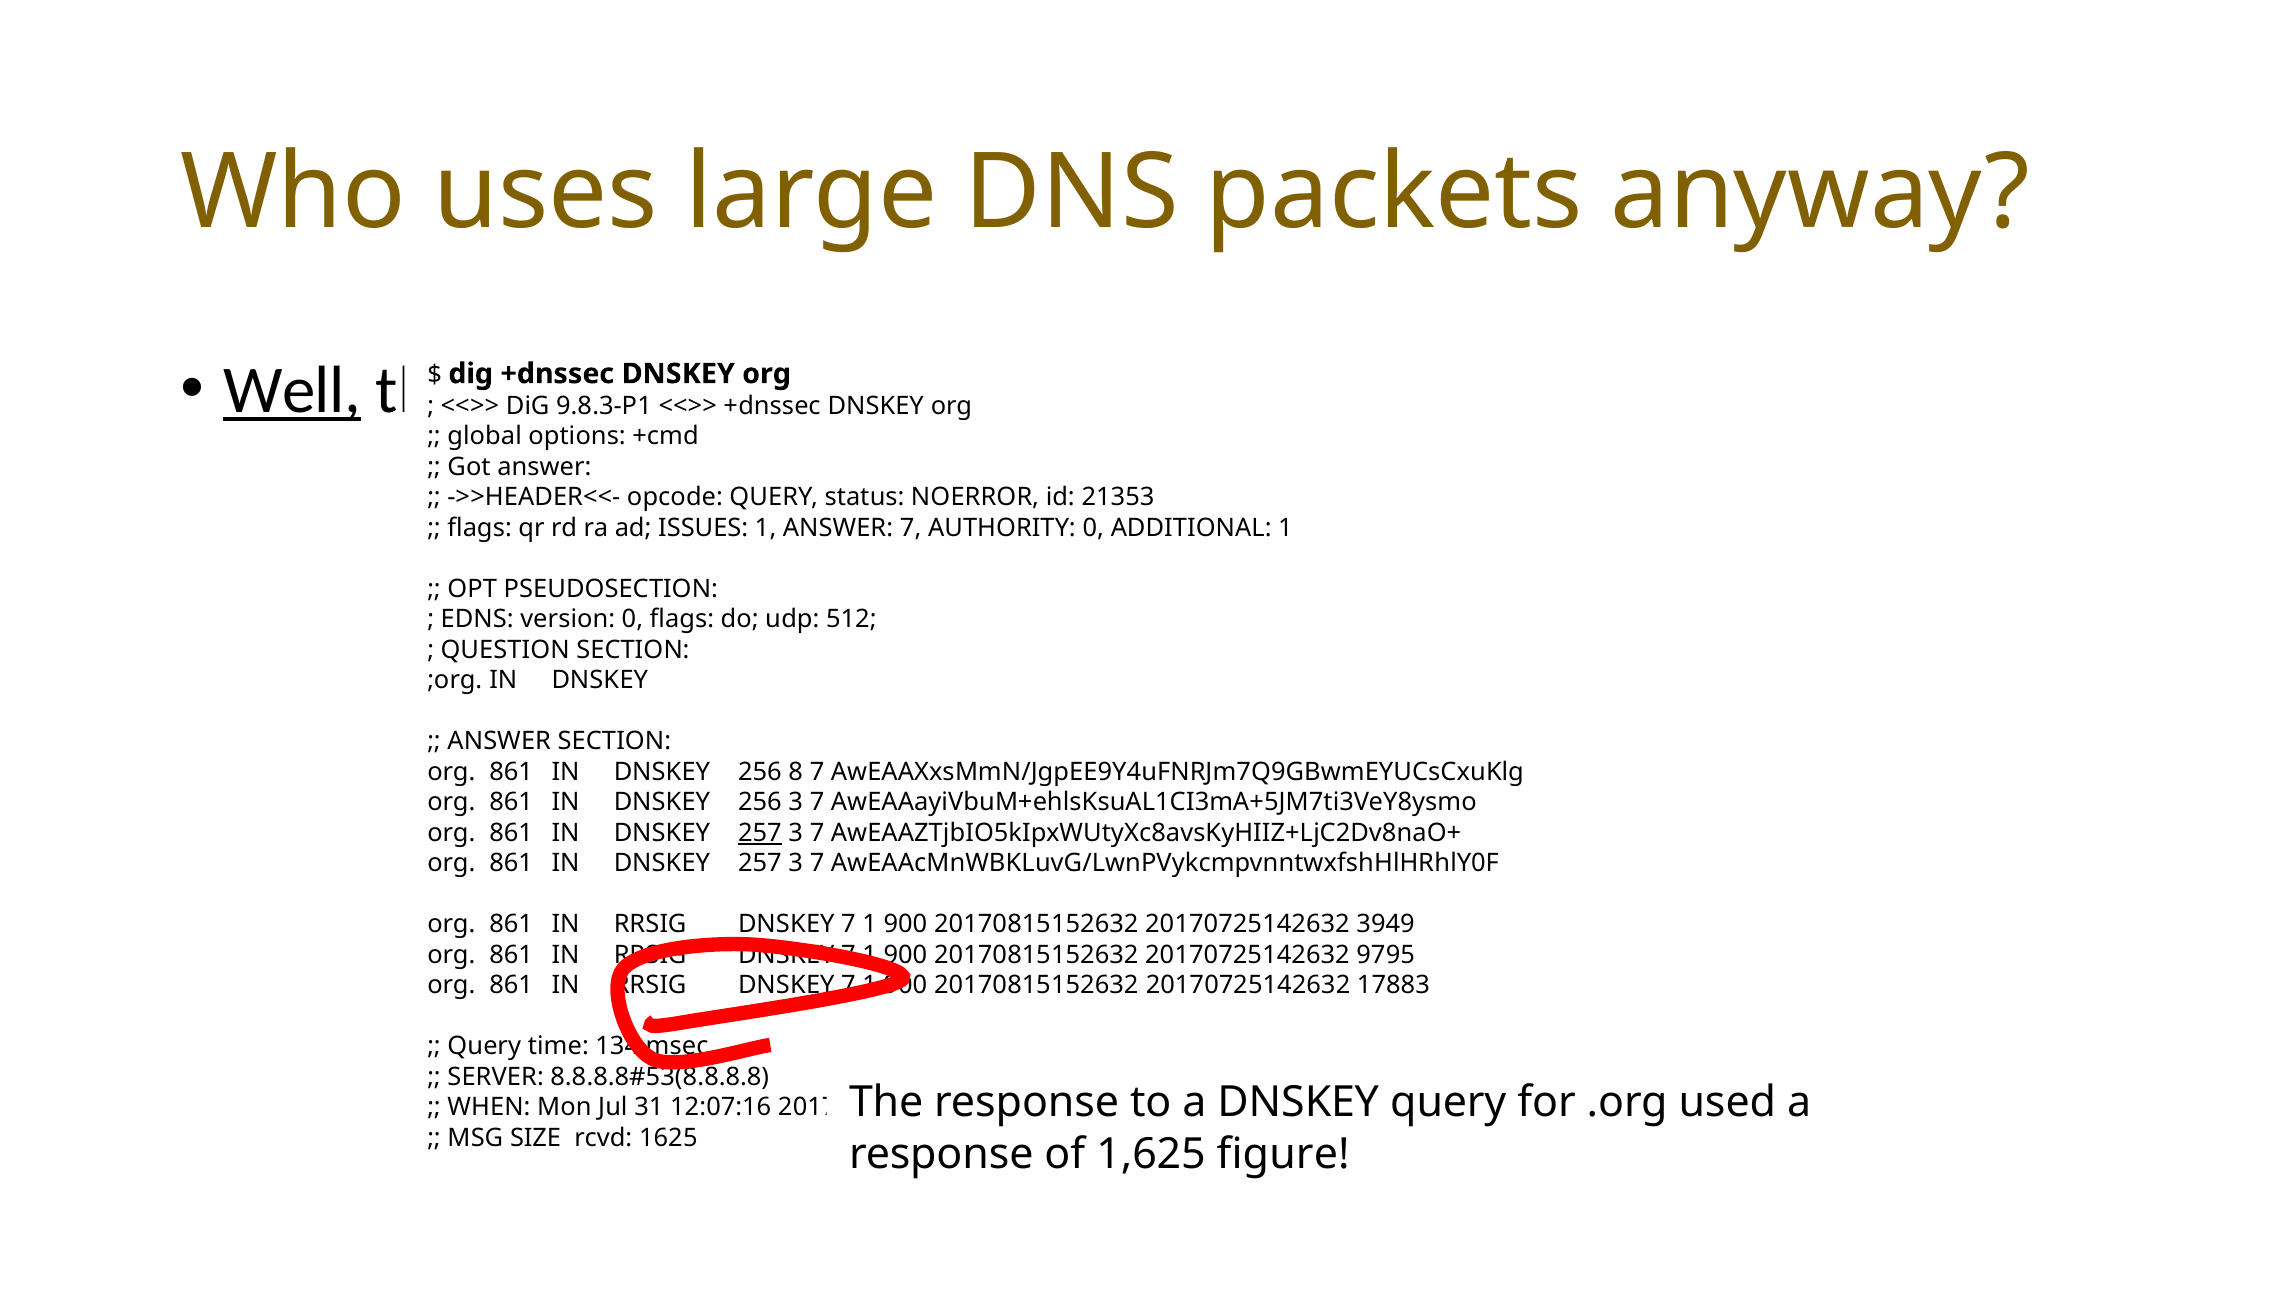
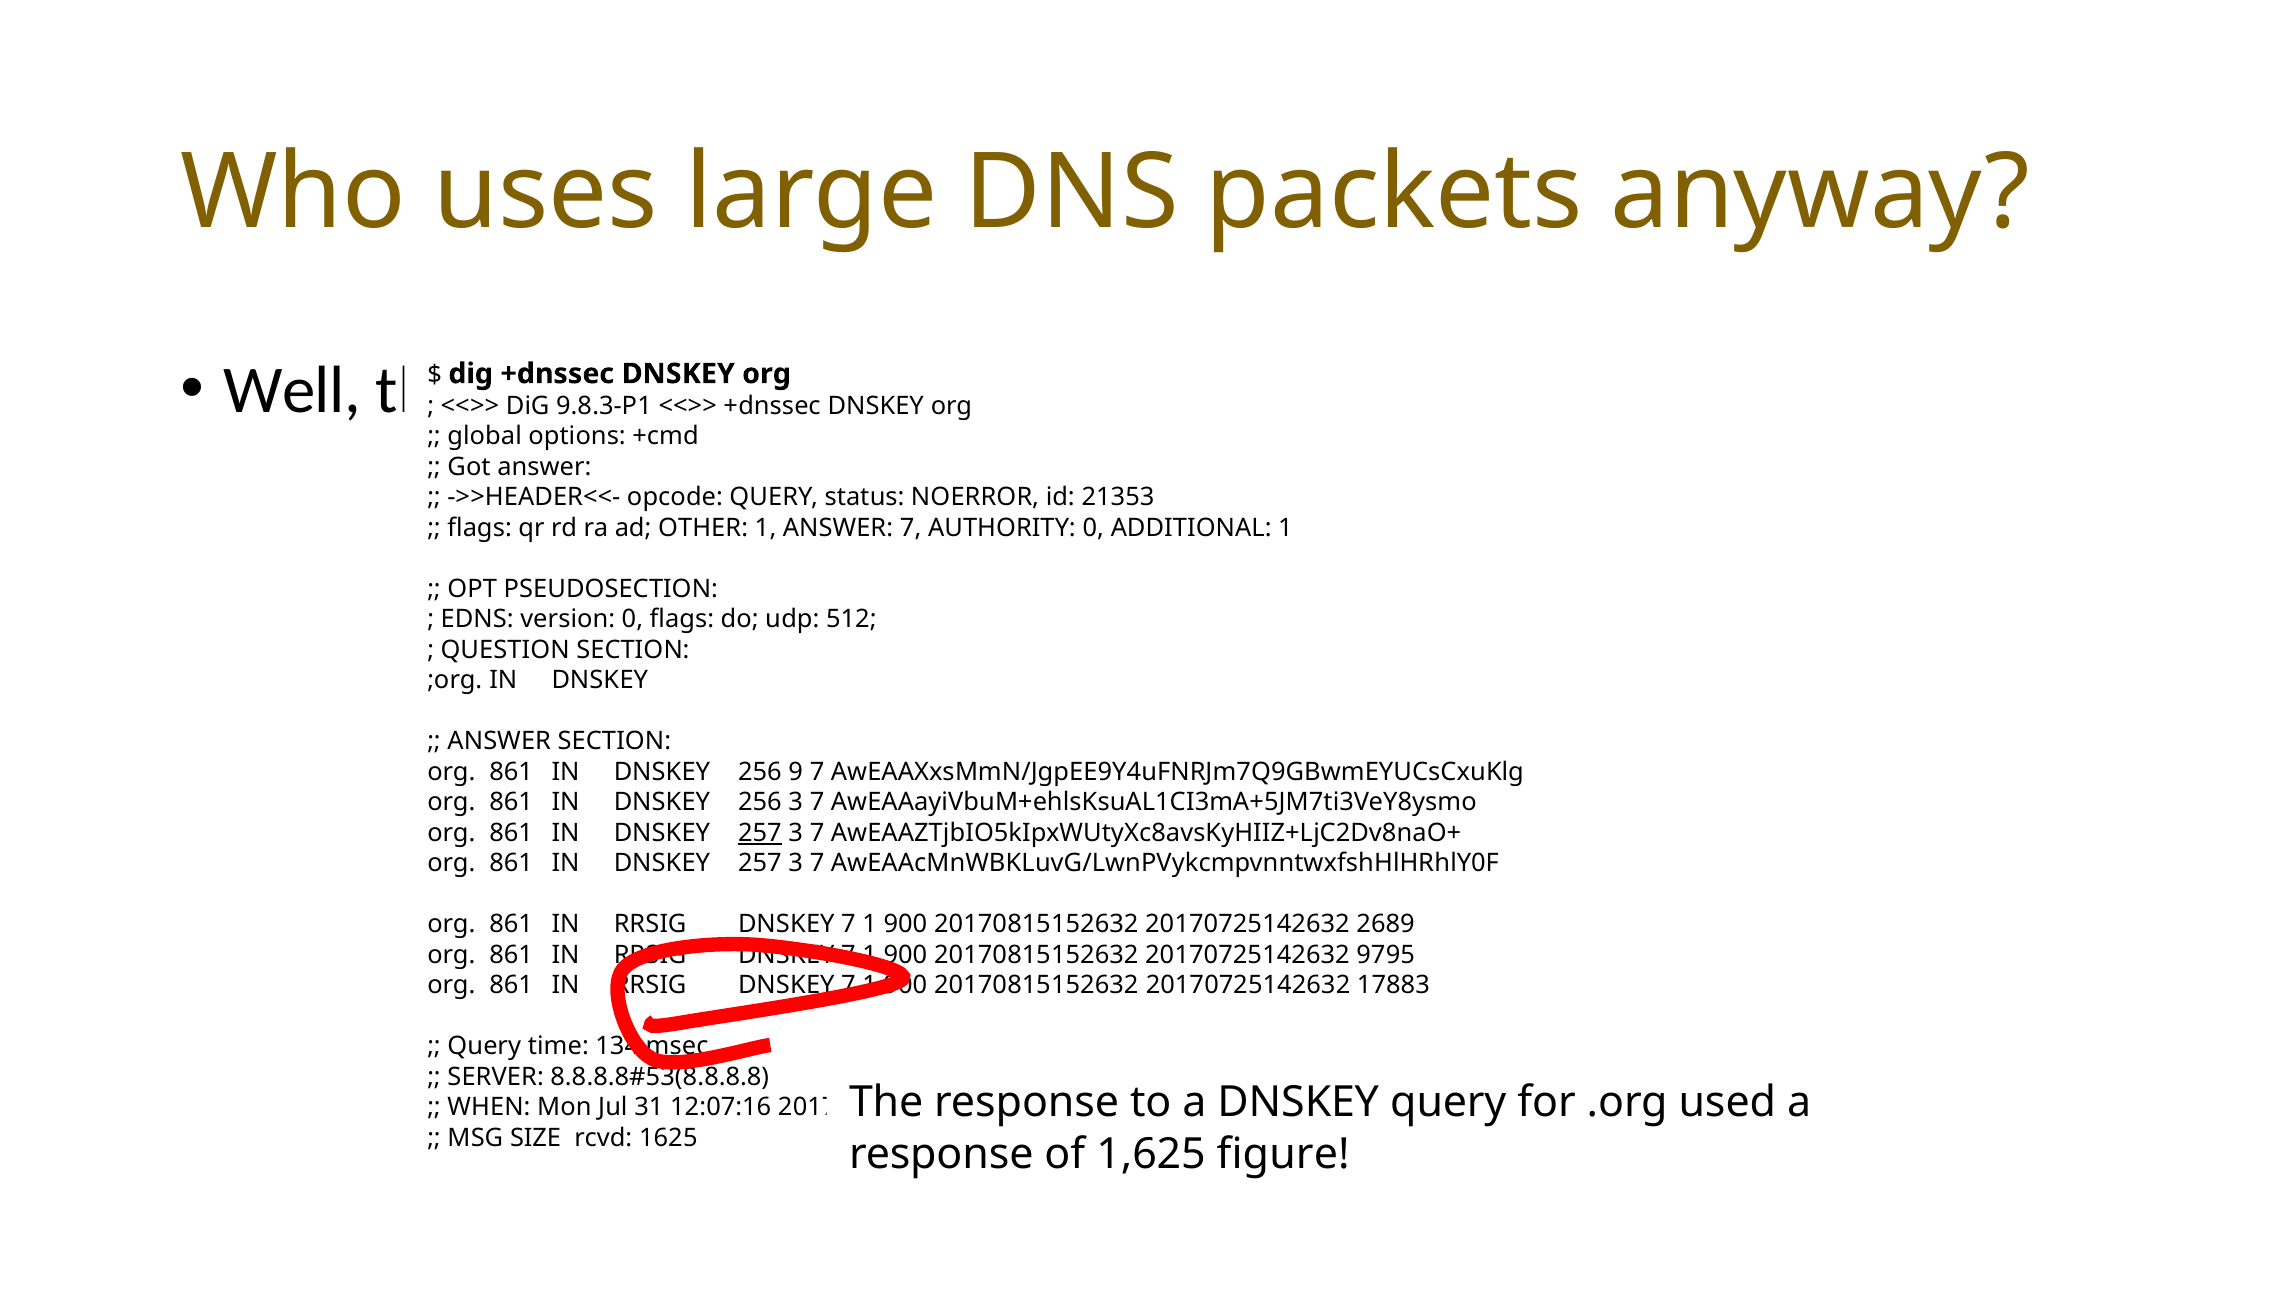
Well underline: present -> none (292, 390)
ISSUES: ISSUES -> OTHER (703, 528)
8: 8 -> 9 (796, 772)
3949: 3949 -> 2689 (1386, 924)
